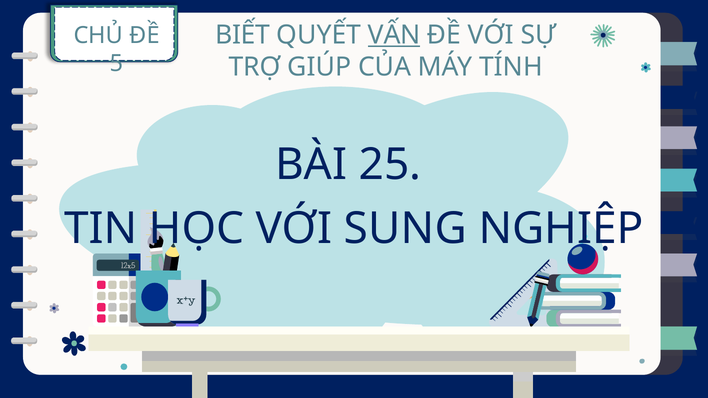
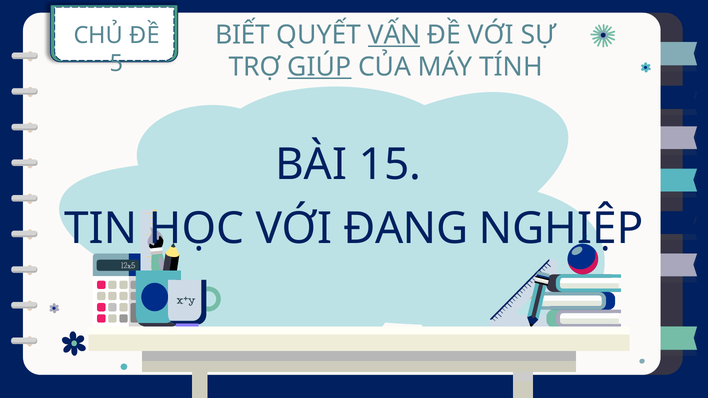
GIÚP underline: none -> present (319, 67)
25: 25 -> 15 (390, 165)
SUNG: SUNG -> ĐANG (406, 229)
